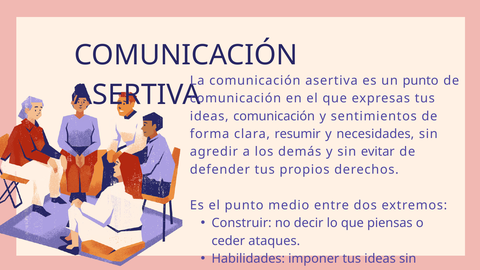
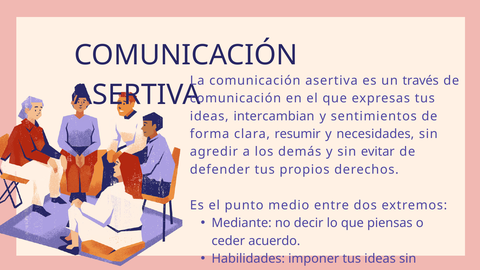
un punto: punto -> través (421, 80)
ideas comunicación: comunicación -> intercambian (274, 116)
Construir: Construir -> Mediante (242, 223)
ataques: ataques -> acuerdo (274, 241)
